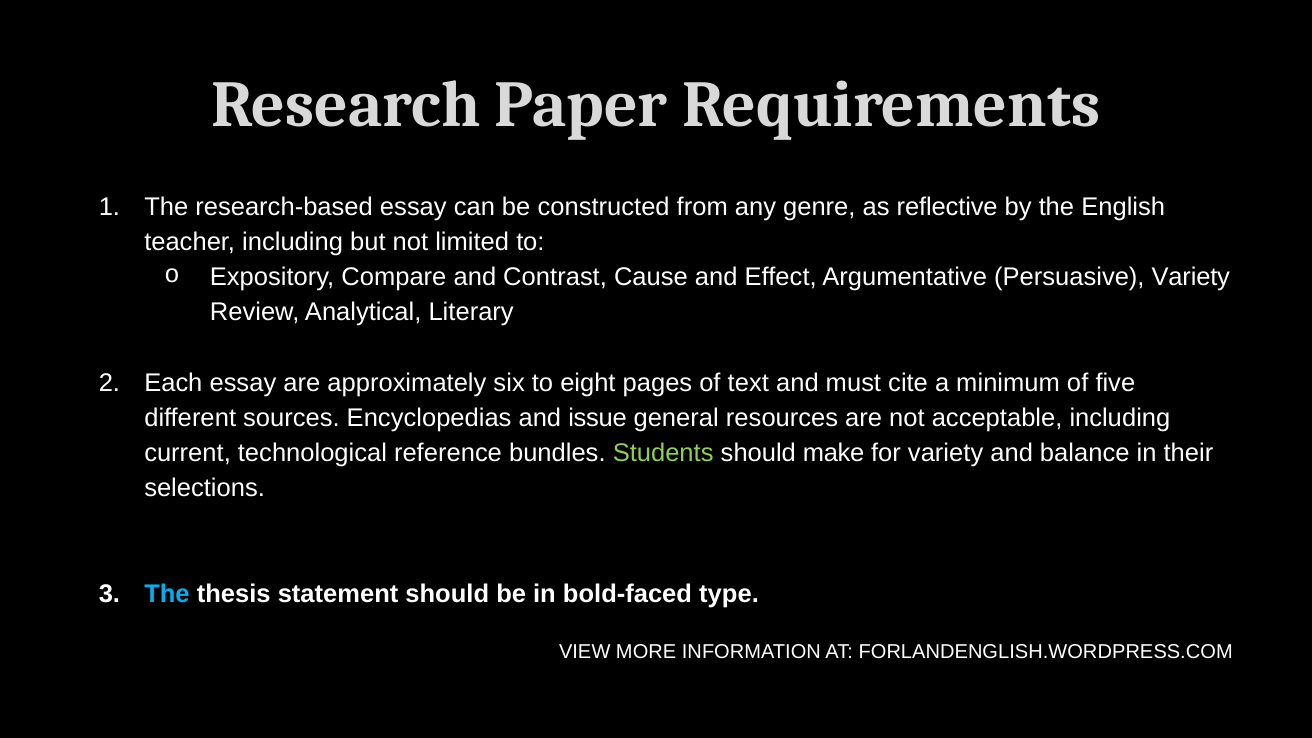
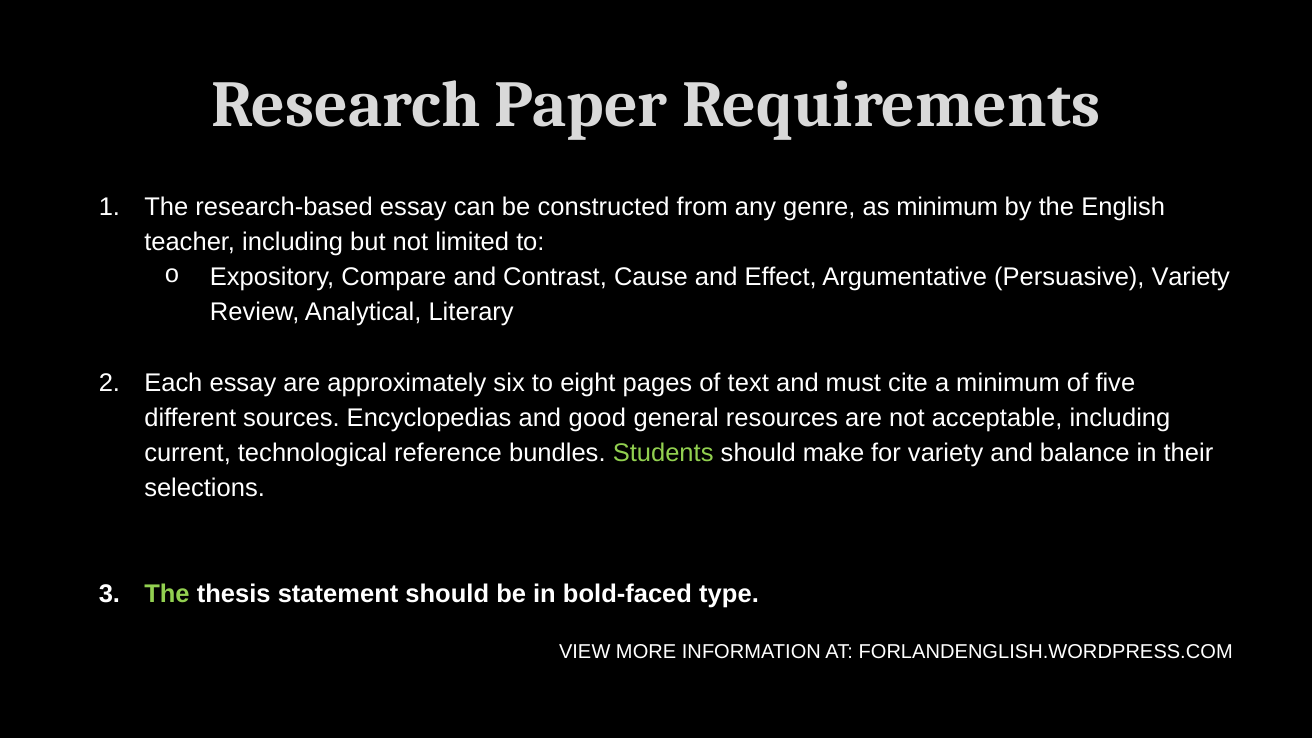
as reflective: reflective -> minimum (947, 207)
issue: issue -> good (597, 418)
The colour: light blue -> light green (167, 594)
